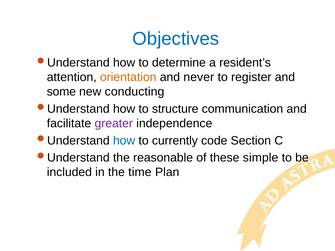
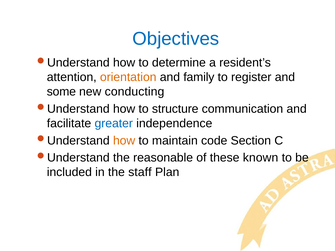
never: never -> family (199, 77)
greater colour: purple -> blue (114, 124)
how colour: blue -> orange (124, 141)
currently: currently -> maintain (175, 141)
simple: simple -> known (261, 158)
time: time -> staff (140, 172)
